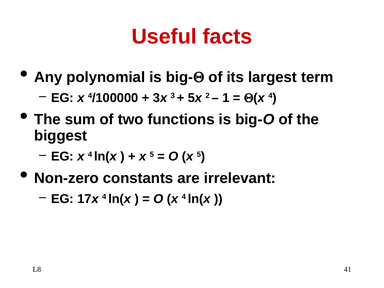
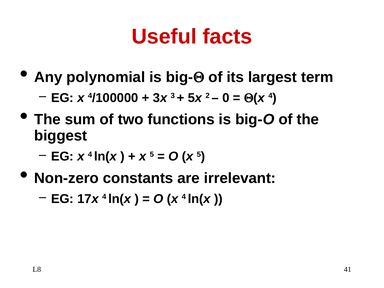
1: 1 -> 0 (226, 98)
